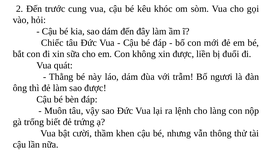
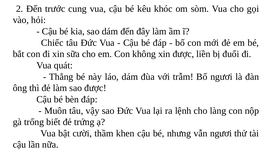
vẫn thông: thông -> ngươi (221, 133)
